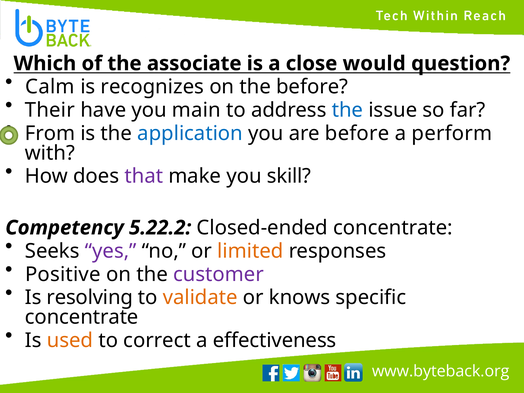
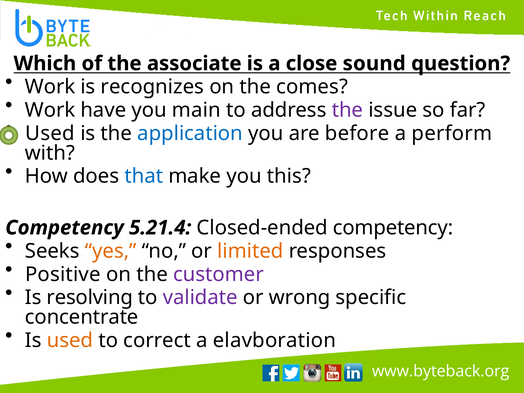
would: would -> sound (374, 63)
Calm: Calm -> Work (50, 87)
the before: before -> comes (312, 87)
Their: Their -> Work (50, 110)
the colour: blue -> purple (347, 110)
From: From -> Used (50, 133)
that colour: purple -> blue (144, 176)
skill: skill -> this (289, 176)
5.22.2: 5.22.2 -> 5.21.4 (160, 228)
Closed-ended concentrate: concentrate -> competency (393, 228)
yes colour: purple -> orange (111, 251)
validate colour: orange -> purple (200, 298)
knows: knows -> wrong (300, 298)
effectiveness: effectiveness -> elavboration (274, 340)
